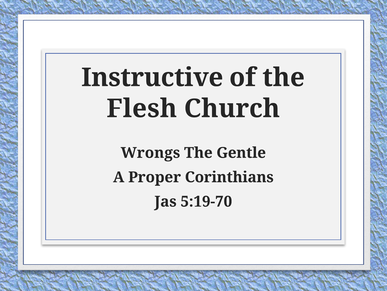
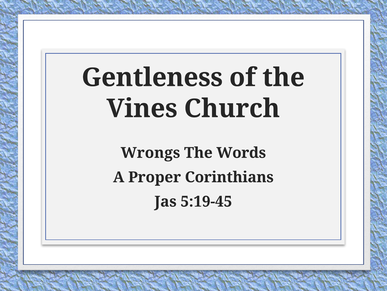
Instructive: Instructive -> Gentleness (152, 77)
Flesh: Flesh -> Vines (142, 108)
Gentle: Gentle -> Words (241, 152)
5:19-70: 5:19-70 -> 5:19-45 (206, 201)
